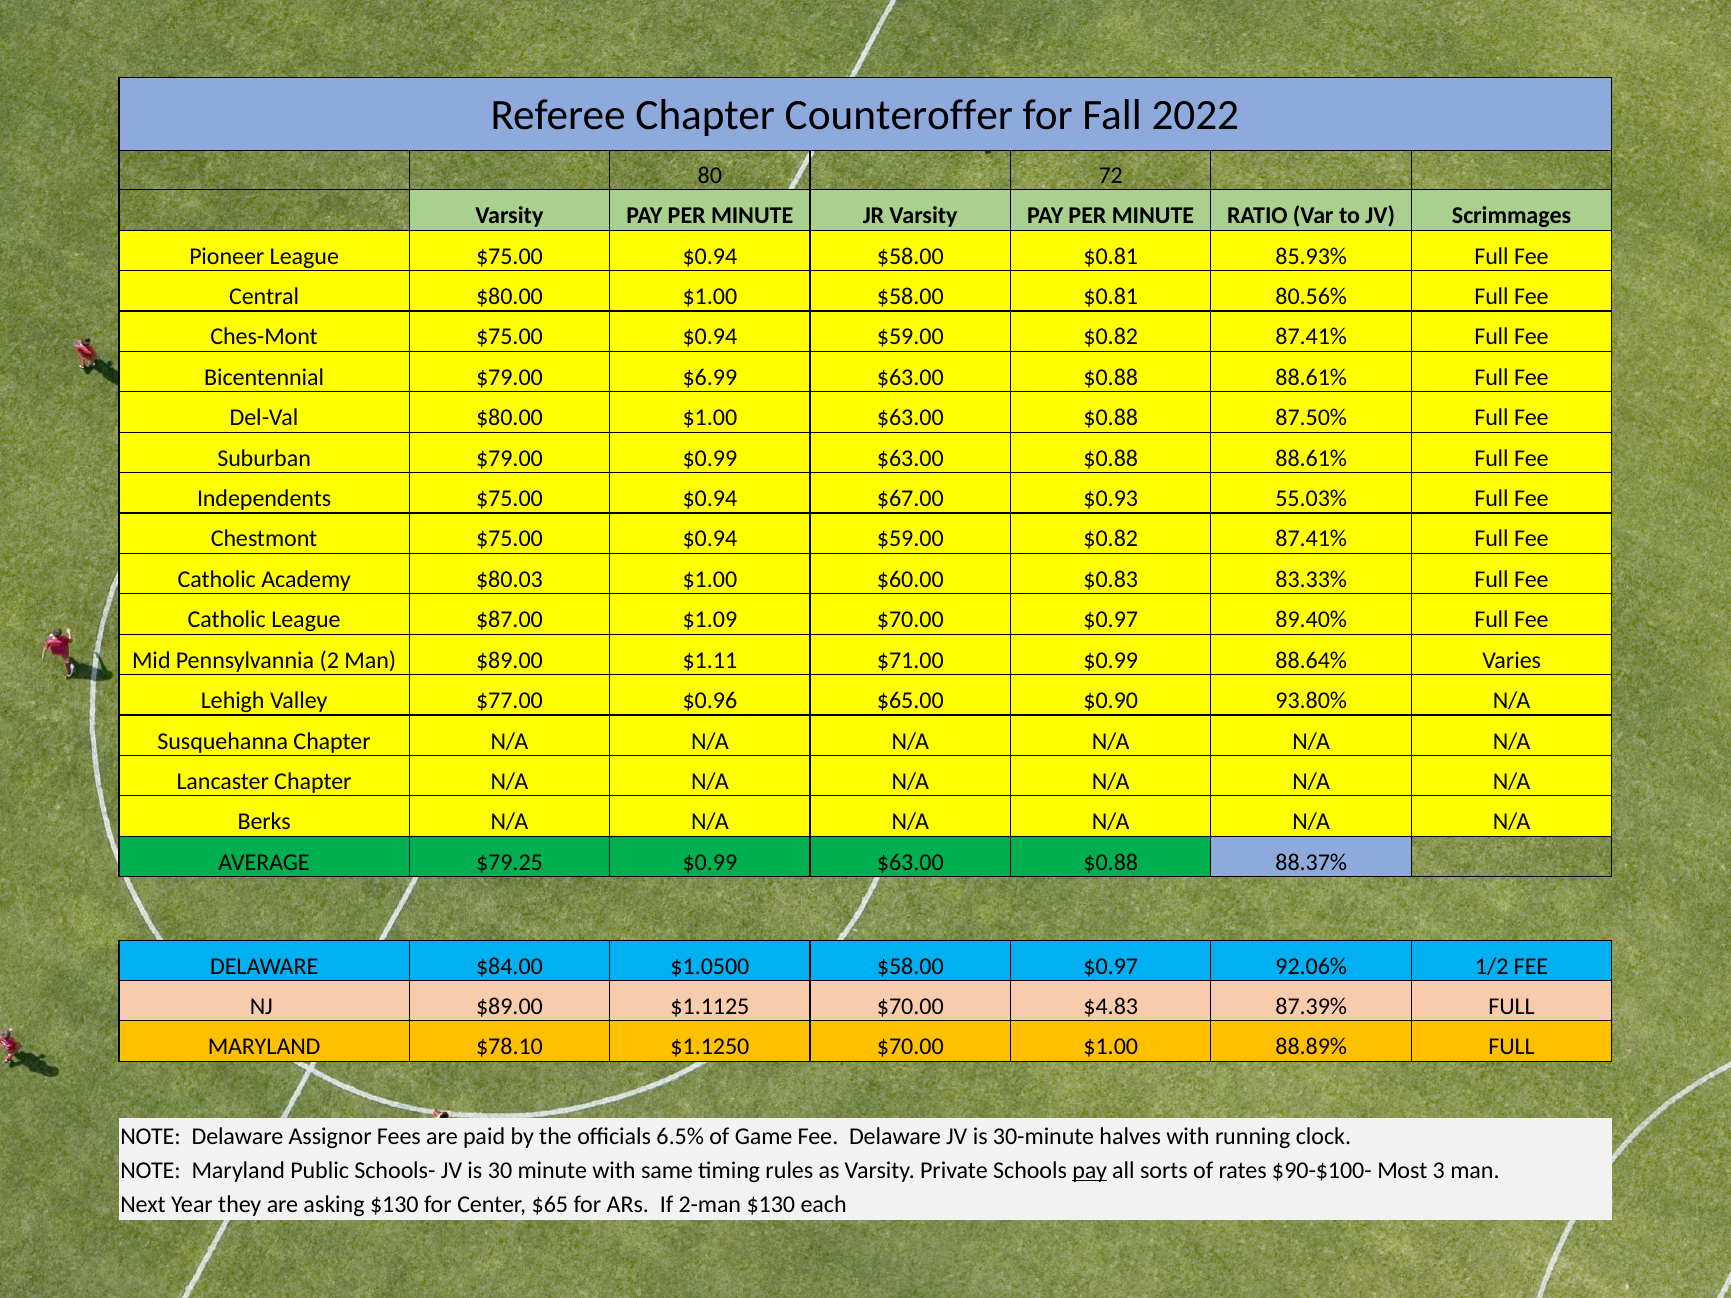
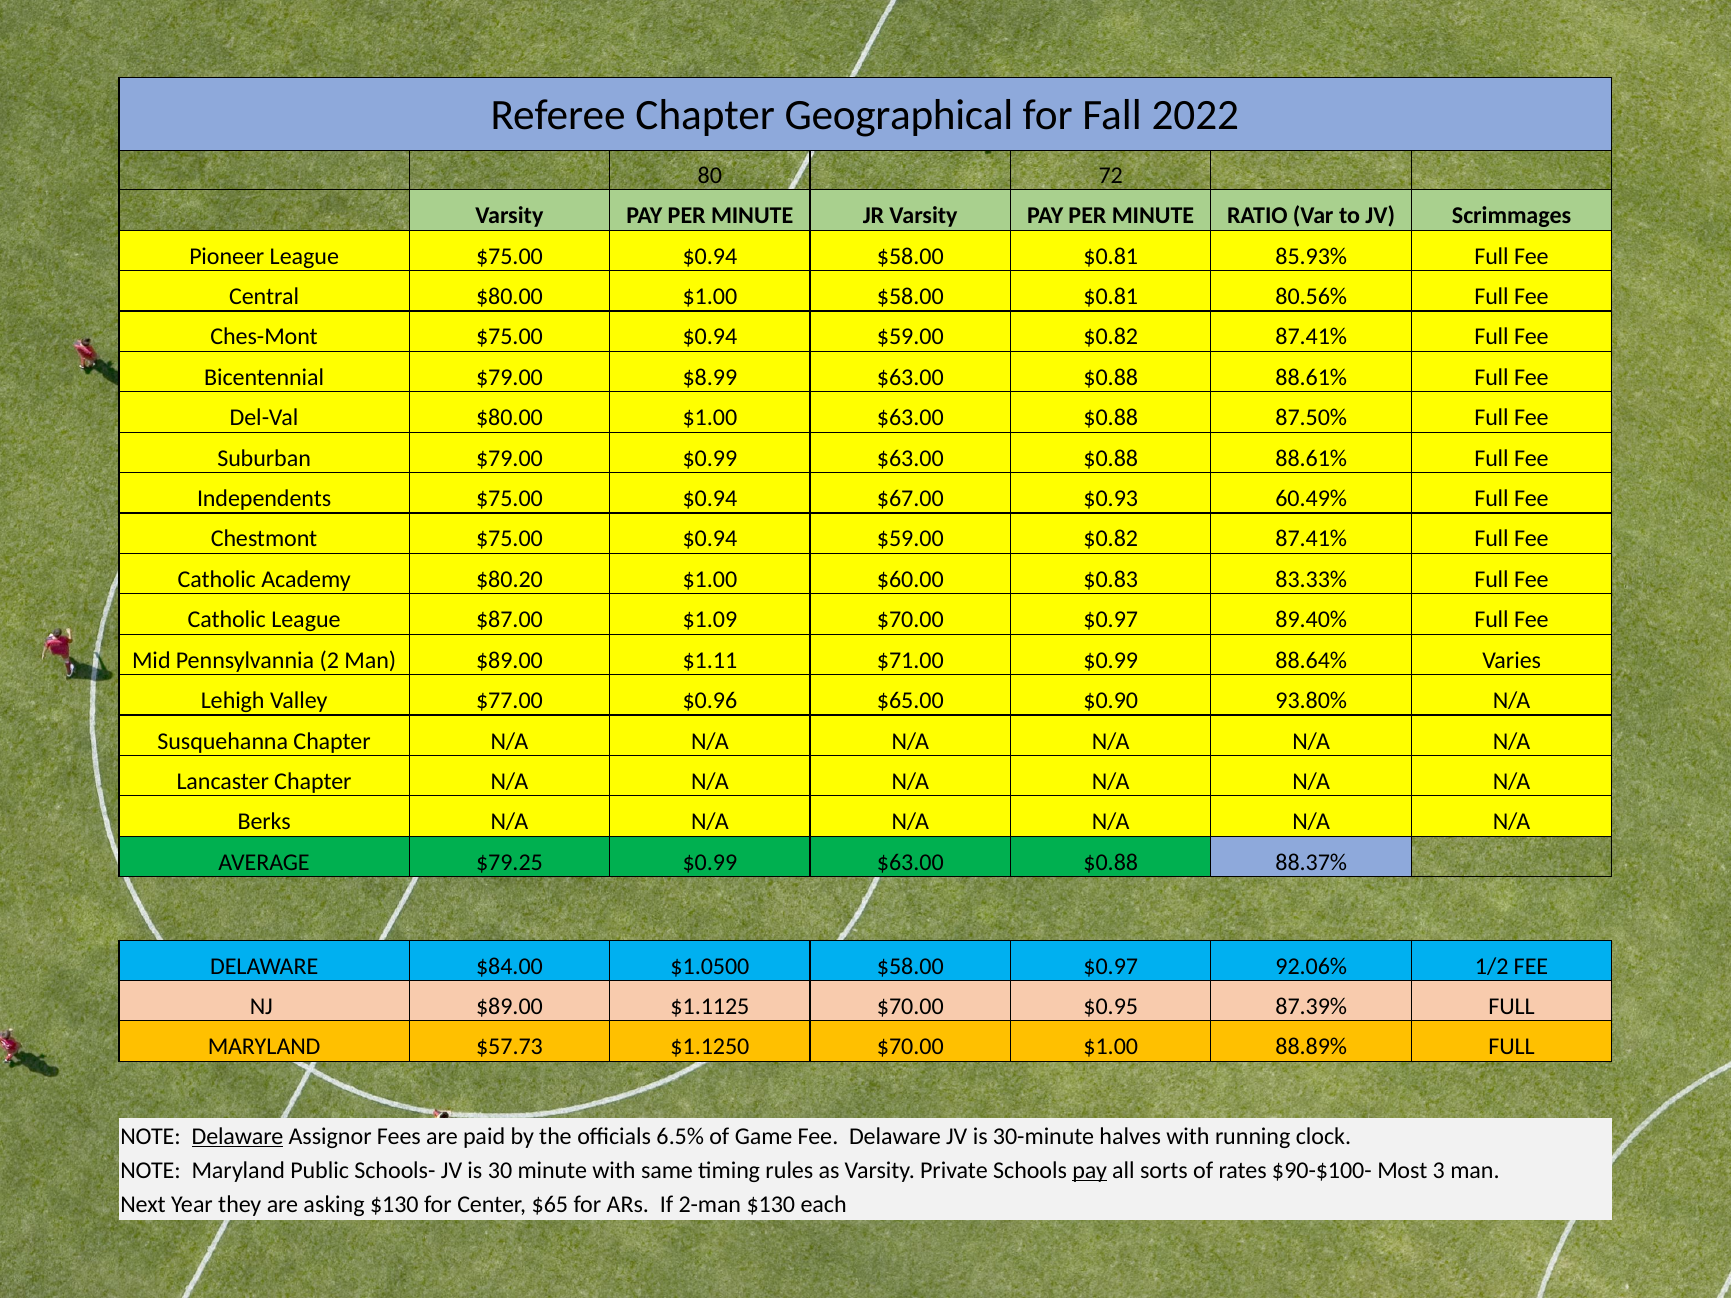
Counteroffer: Counteroffer -> Geographical (899, 115)
$6.99: $6.99 -> $8.99 (710, 378)
55.03%: 55.03% -> 60.49% (1311, 499)
$80.03: $80.03 -> $80.20 (509, 580)
$4.83: $4.83 -> $0.95 (1111, 1007)
$78.10: $78.10 -> $57.73 (509, 1047)
Delaware underline: none -> present (238, 1137)
